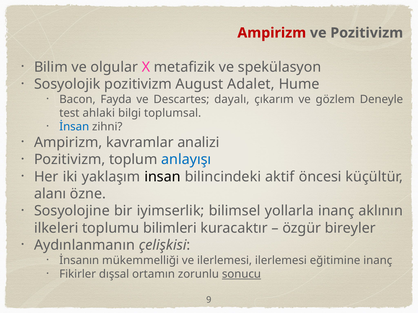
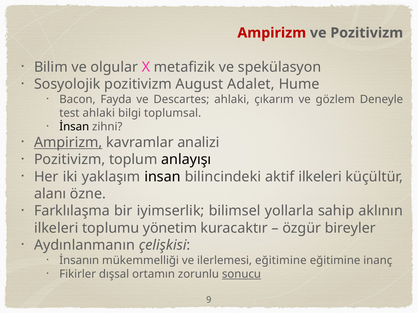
Descartes dayalı: dayalı -> ahlaki (232, 100)
İnsan colour: blue -> black (74, 127)
Ampirizm underline: none -> present (68, 143)
anlayışı colour: blue -> black (186, 160)
aktif öncesi: öncesi -> ilkeleri (320, 177)
Sosyolojine: Sosyolojine -> Farklılaşma (72, 211)
yollarla inanç: inanç -> sahip (336, 211)
bilimleri: bilimleri -> yönetim (170, 228)
ilerlemesi ilerlemesi: ilerlemesi -> eğitimine (281, 261)
